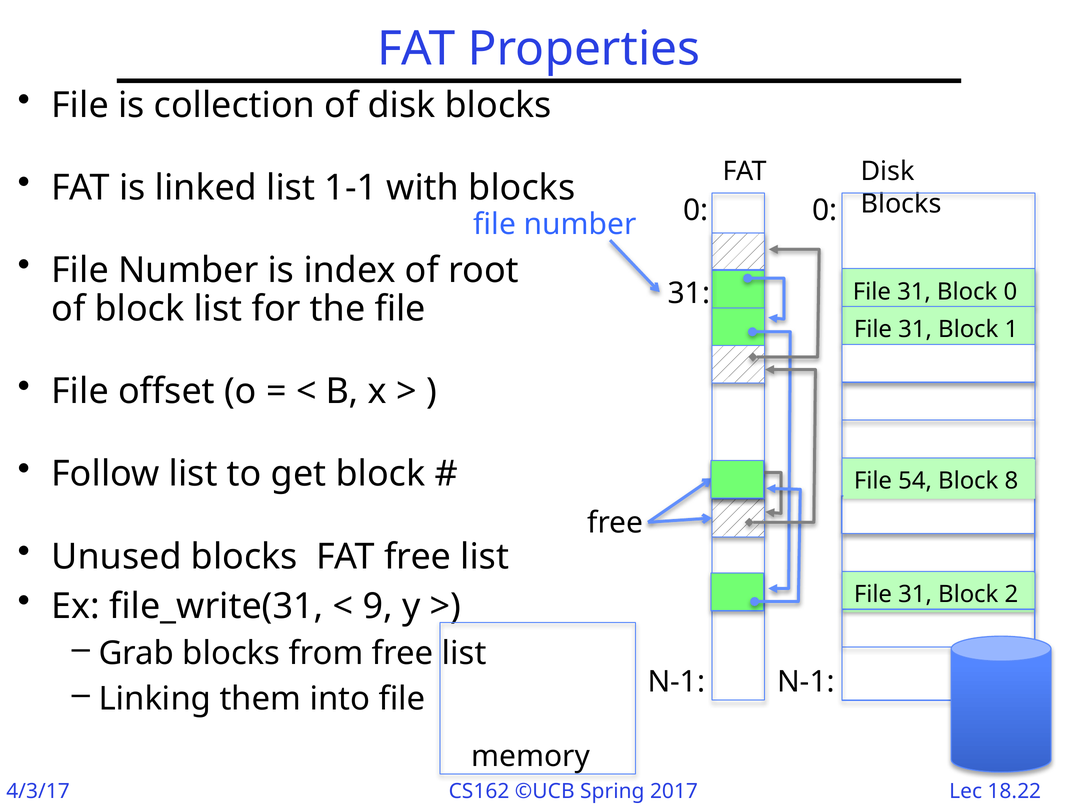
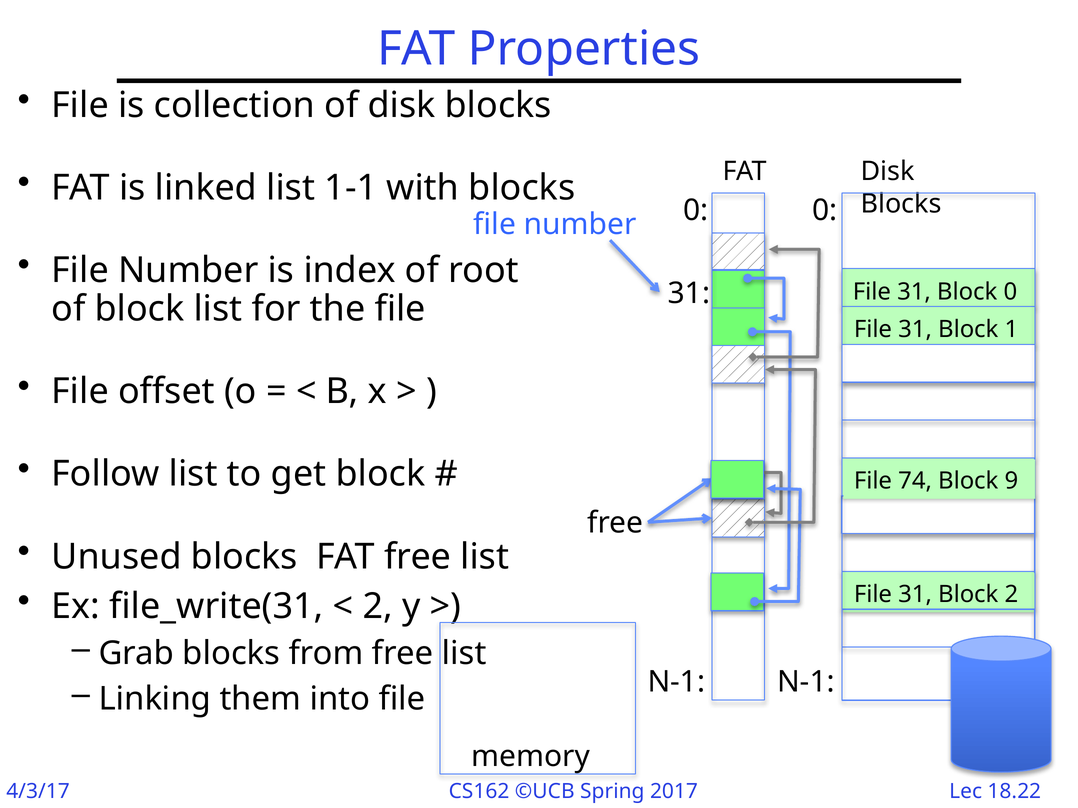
54: 54 -> 74 (915, 481)
8: 8 -> 9 (1011, 481)
9: 9 -> 2 (378, 607)
